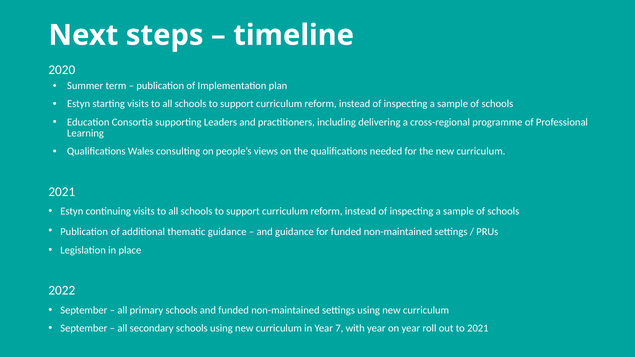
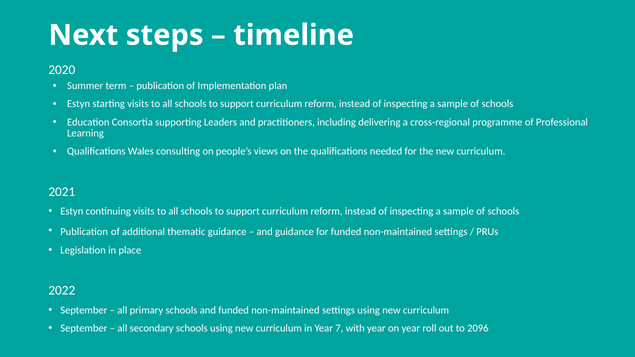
to 2021: 2021 -> 2096 (478, 328)
